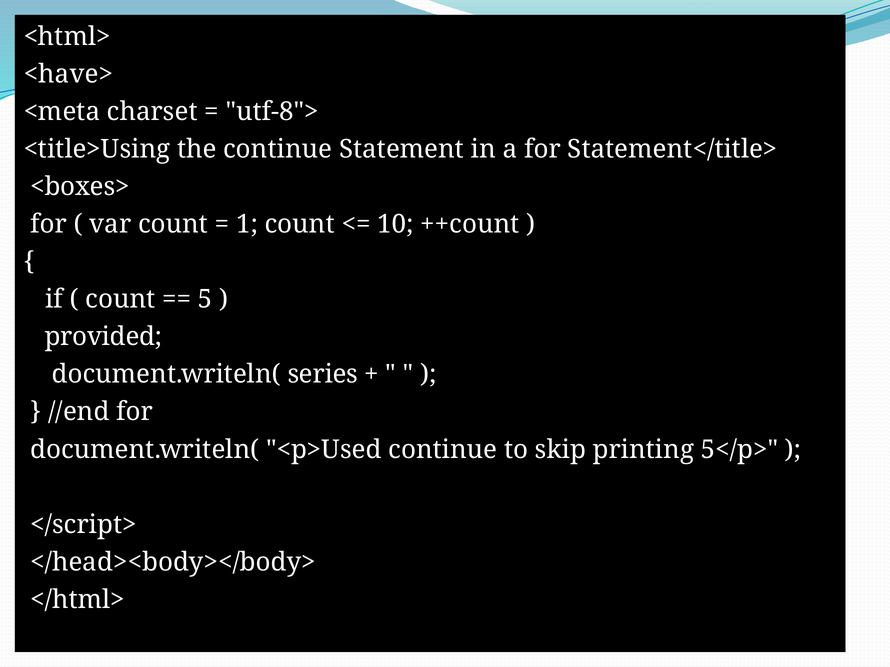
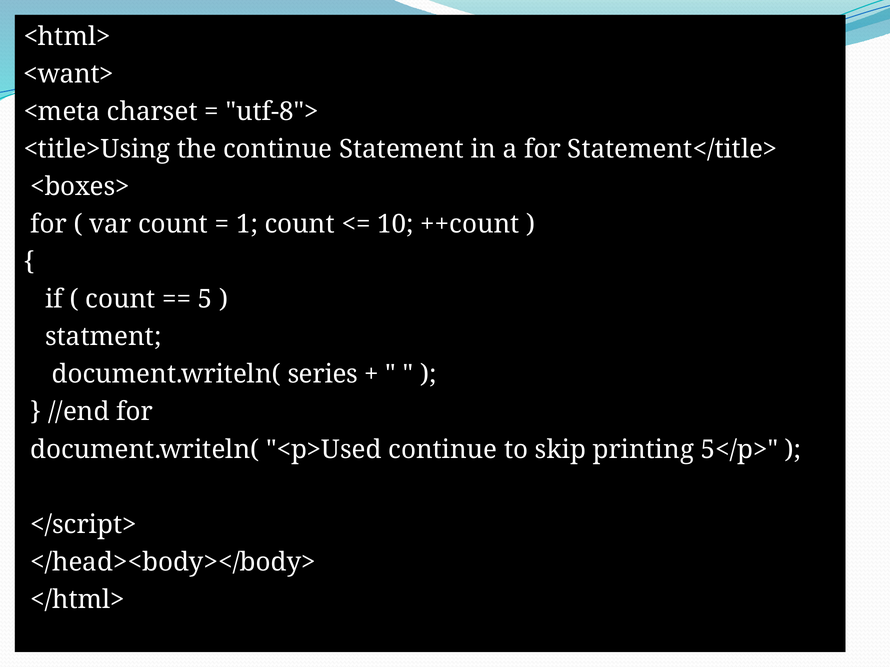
<have>: <have> -> <want> (69, 74)
provided: provided -> statment (103, 337)
